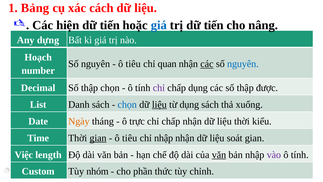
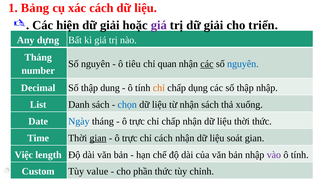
tiến: tiến -> giải (110, 25)
giá colour: blue -> purple (159, 25)
trị dữ tiến: tiến -> giải (214, 25)
nâng: nâng -> triển (263, 25)
Hoạch: Hoạch -> Tháng (38, 57)
thập chọn: chọn -> dung (110, 88)
chỉ colour: purple -> orange (159, 88)
thập được: được -> nhập (267, 88)
liệu underline: present -> none (159, 104)
từ dụng: dụng -> nhận (189, 104)
Ngày colour: orange -> blue (79, 121)
thời kiểu: kiểu -> thức (262, 121)
tiêu: tiêu -> trực (130, 138)
chỉ nhập: nhập -> cách (163, 138)
văn underline: present -> none (219, 155)
nhóm: nhóm -> value (97, 171)
